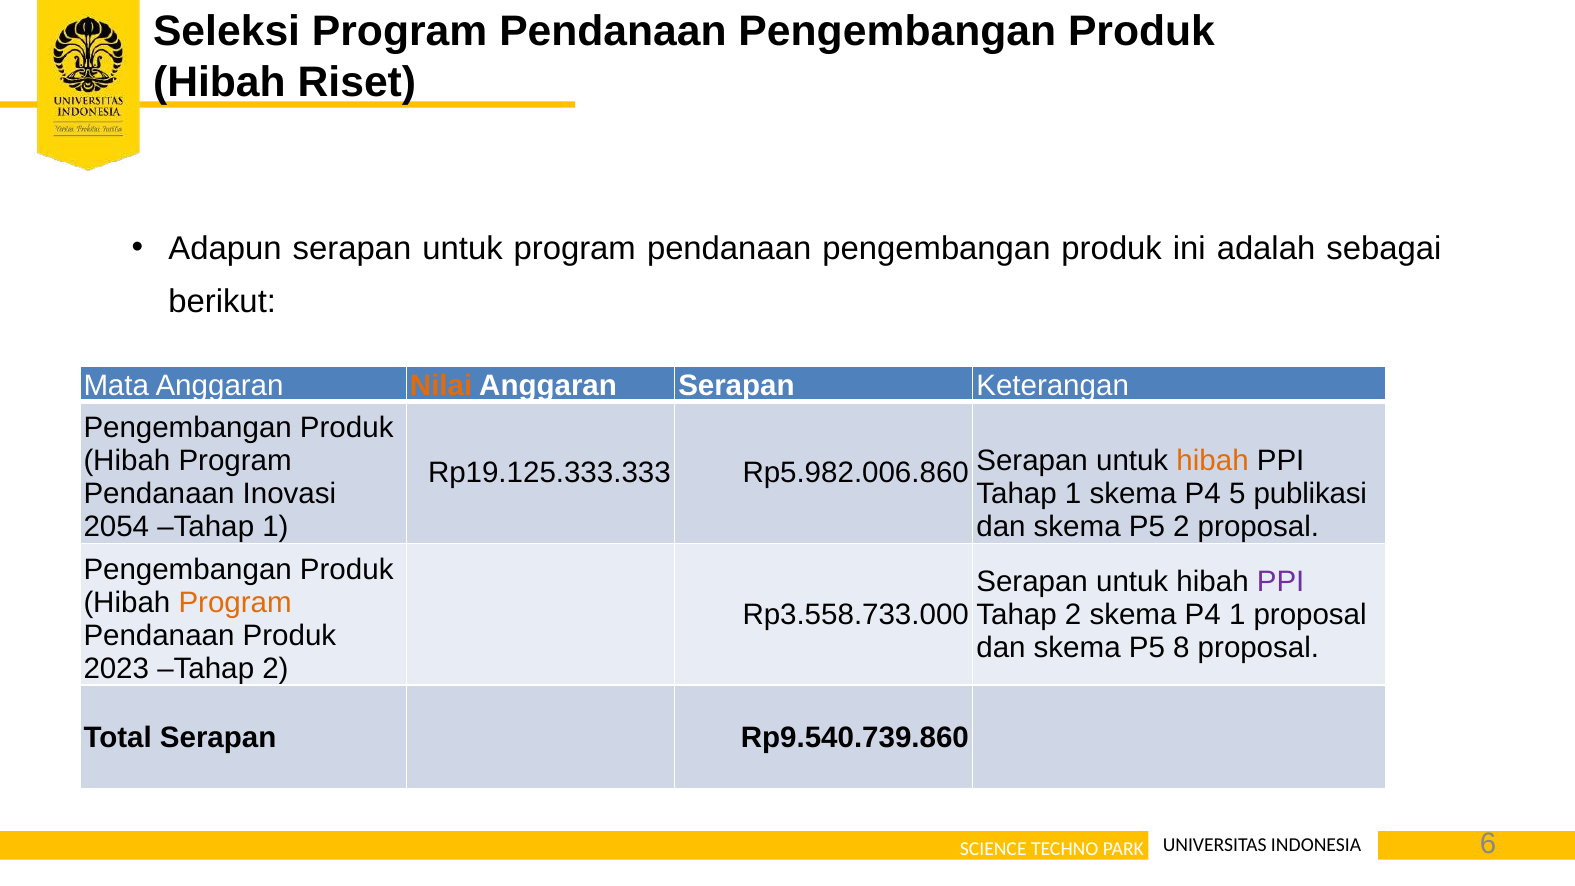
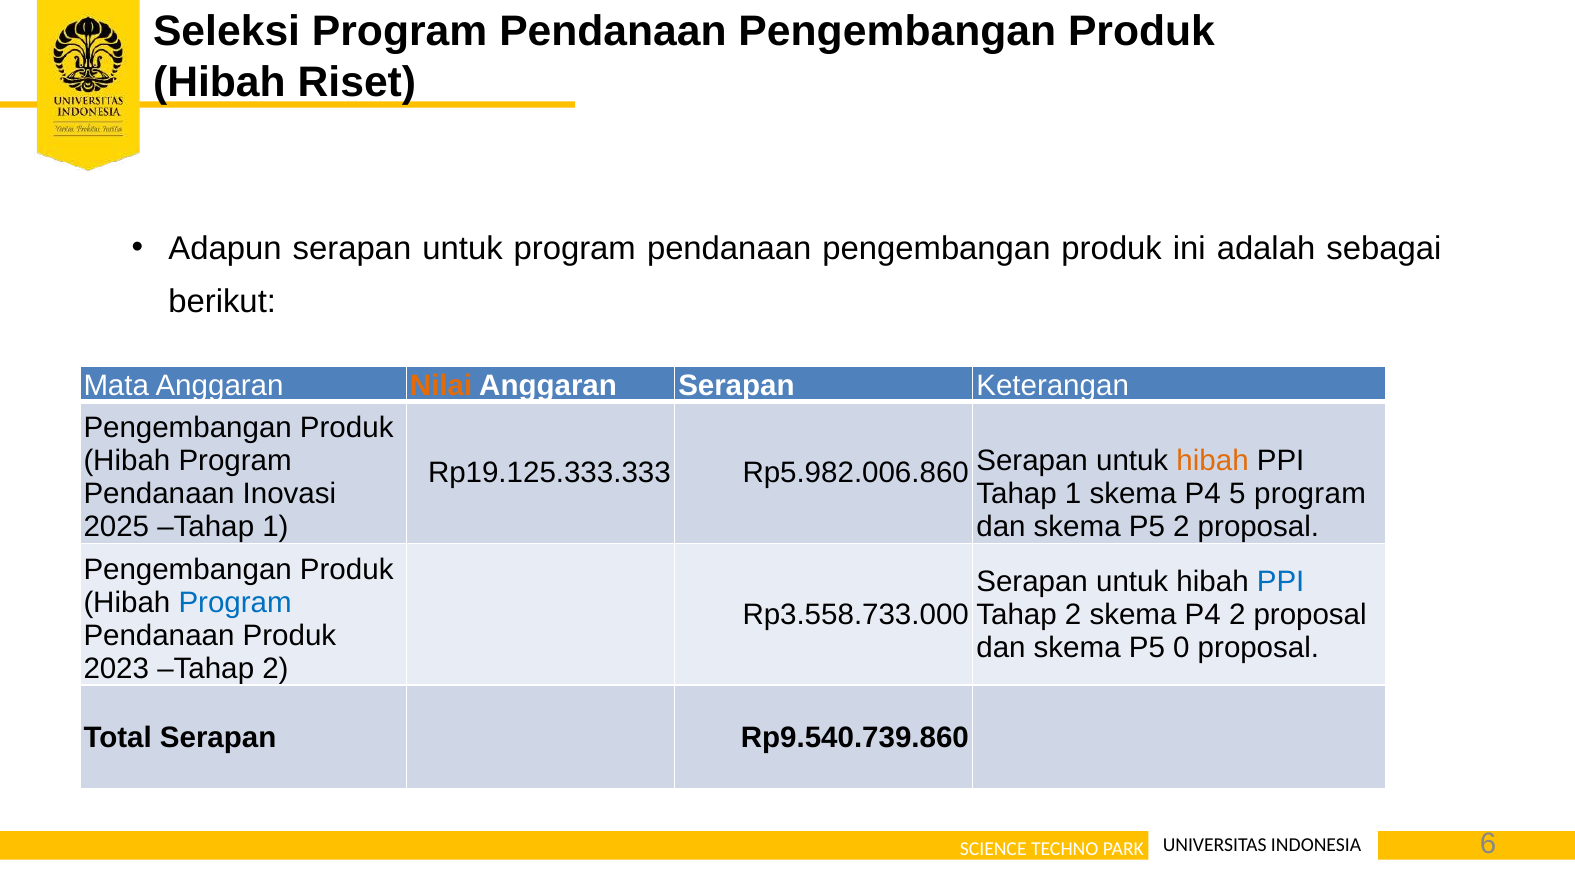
5 publikasi: publikasi -> program (1310, 494)
2054: 2054 -> 2025 (116, 527)
PPI colour: purple -> blue (1281, 582)
Program colour: orange -> blue (235, 603)
P4 1: 1 -> 2 (1237, 615)
8: 8 -> 0 (1181, 648)
